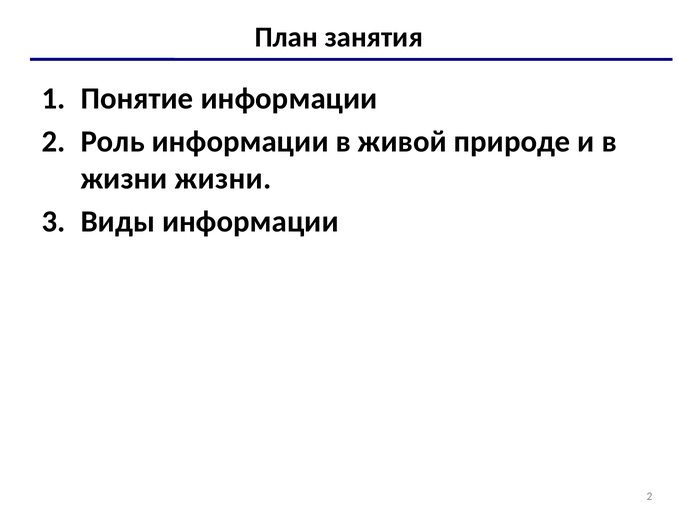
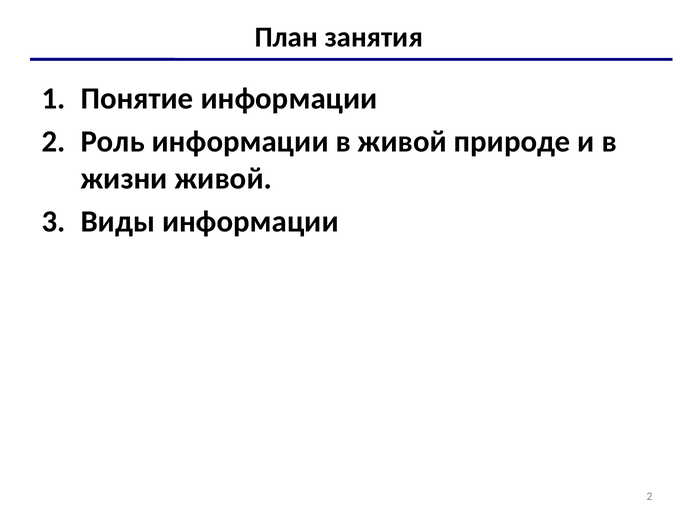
жизни жизни: жизни -> живой (223, 179)
